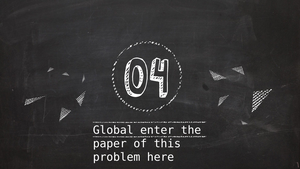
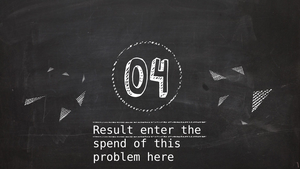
Global: Global -> Result (113, 130)
paper: paper -> spend (110, 143)
